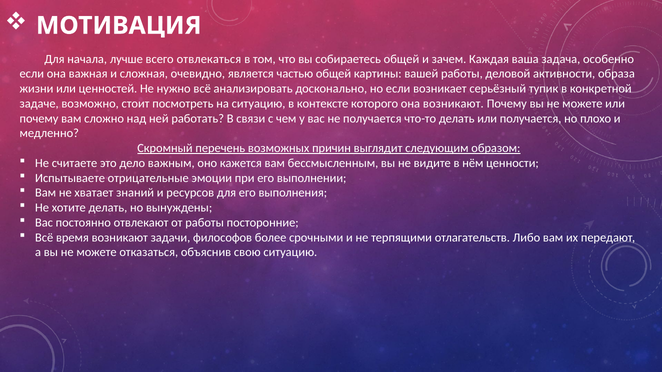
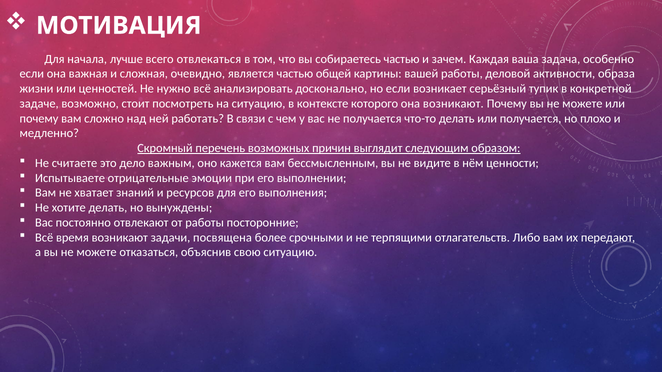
собираетесь общей: общей -> частью (402, 59)
философов: философов -> посвящена (223, 238)
